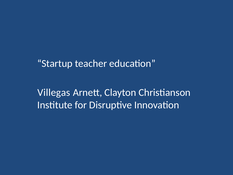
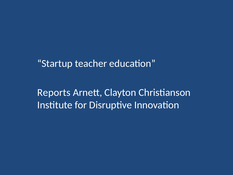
Villegas: Villegas -> Reports (54, 92)
